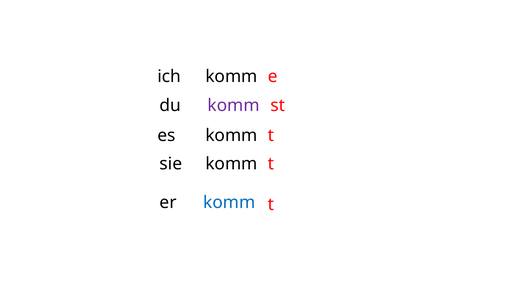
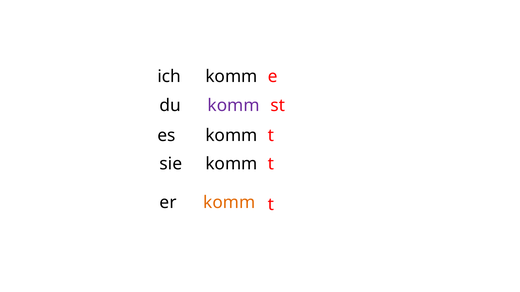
komm colour: blue -> orange (229, 203)
